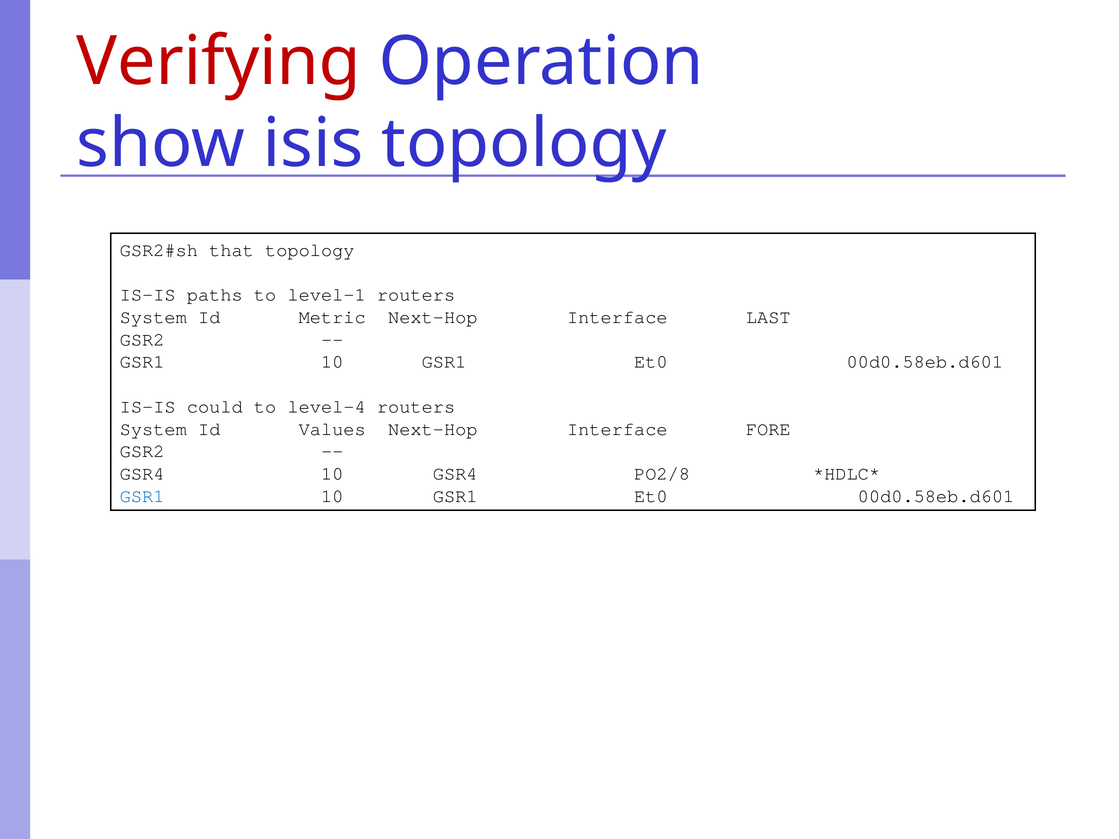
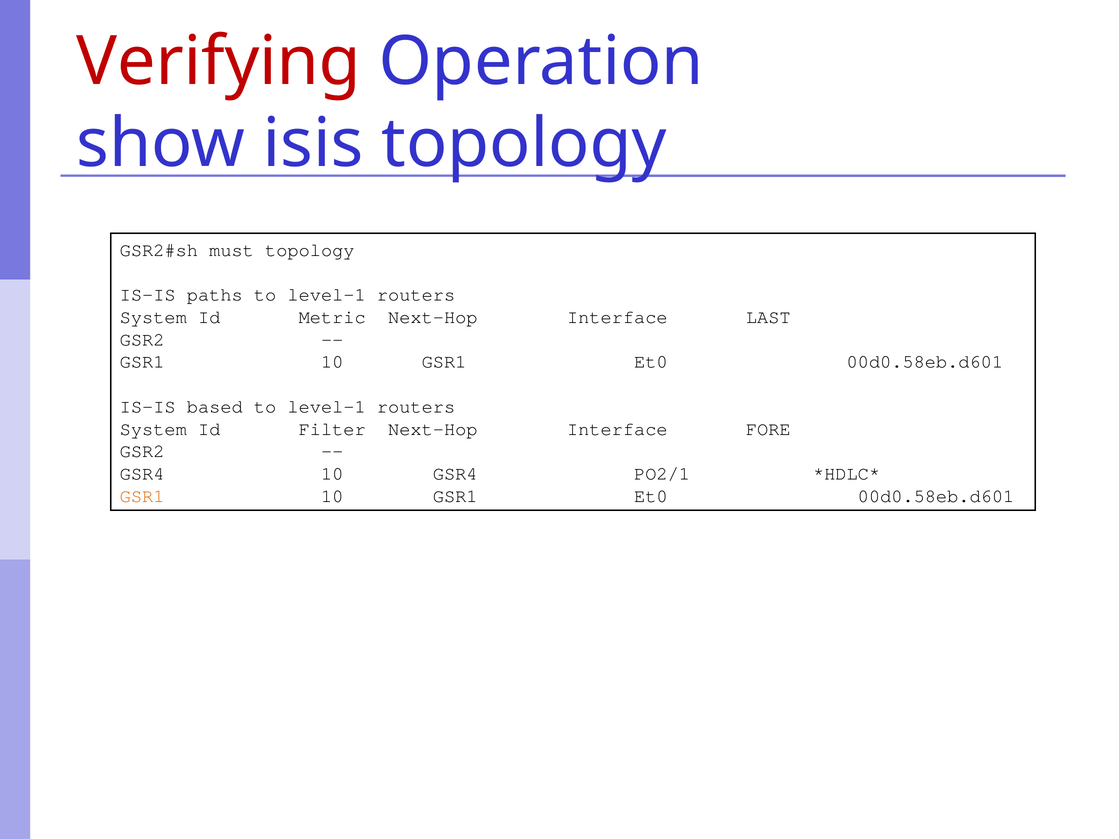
that: that -> must (232, 250)
could: could -> based (215, 407)
level-4: level-4 -> level-1 (327, 407)
Values: Values -> Filter (332, 429)
PO2/8: PO2/8 -> PO2/1 (662, 474)
GSR1 colour: blue -> orange (142, 496)
